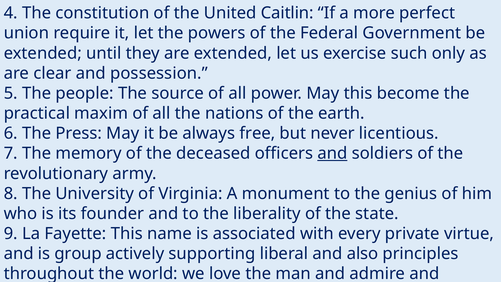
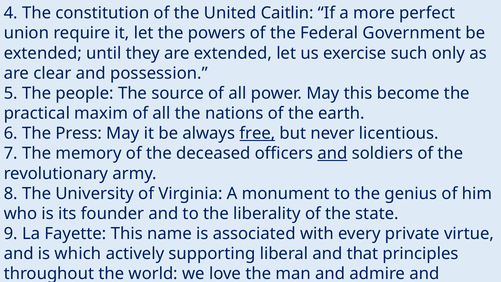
free underline: none -> present (257, 133)
group: group -> which (78, 254)
also: also -> that (363, 254)
